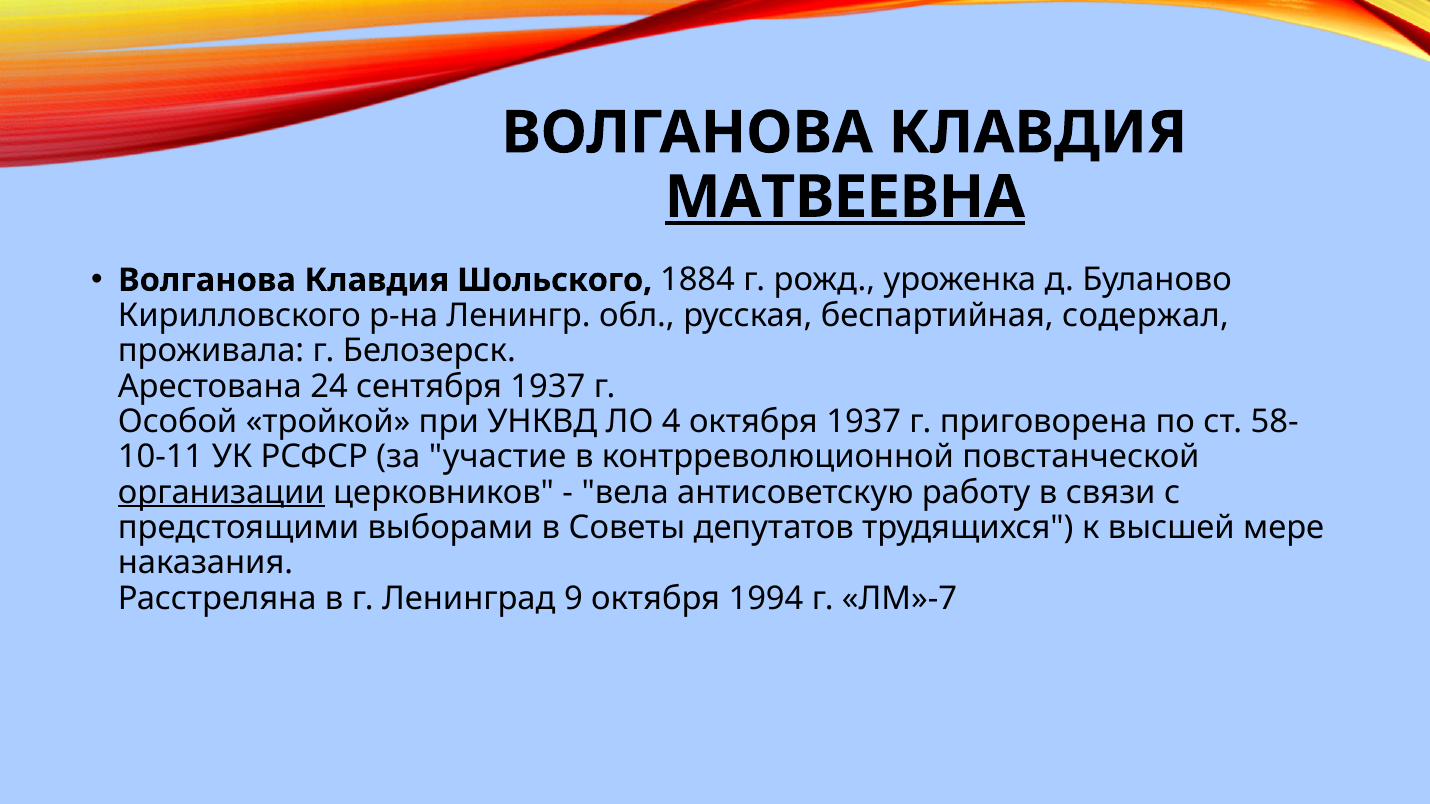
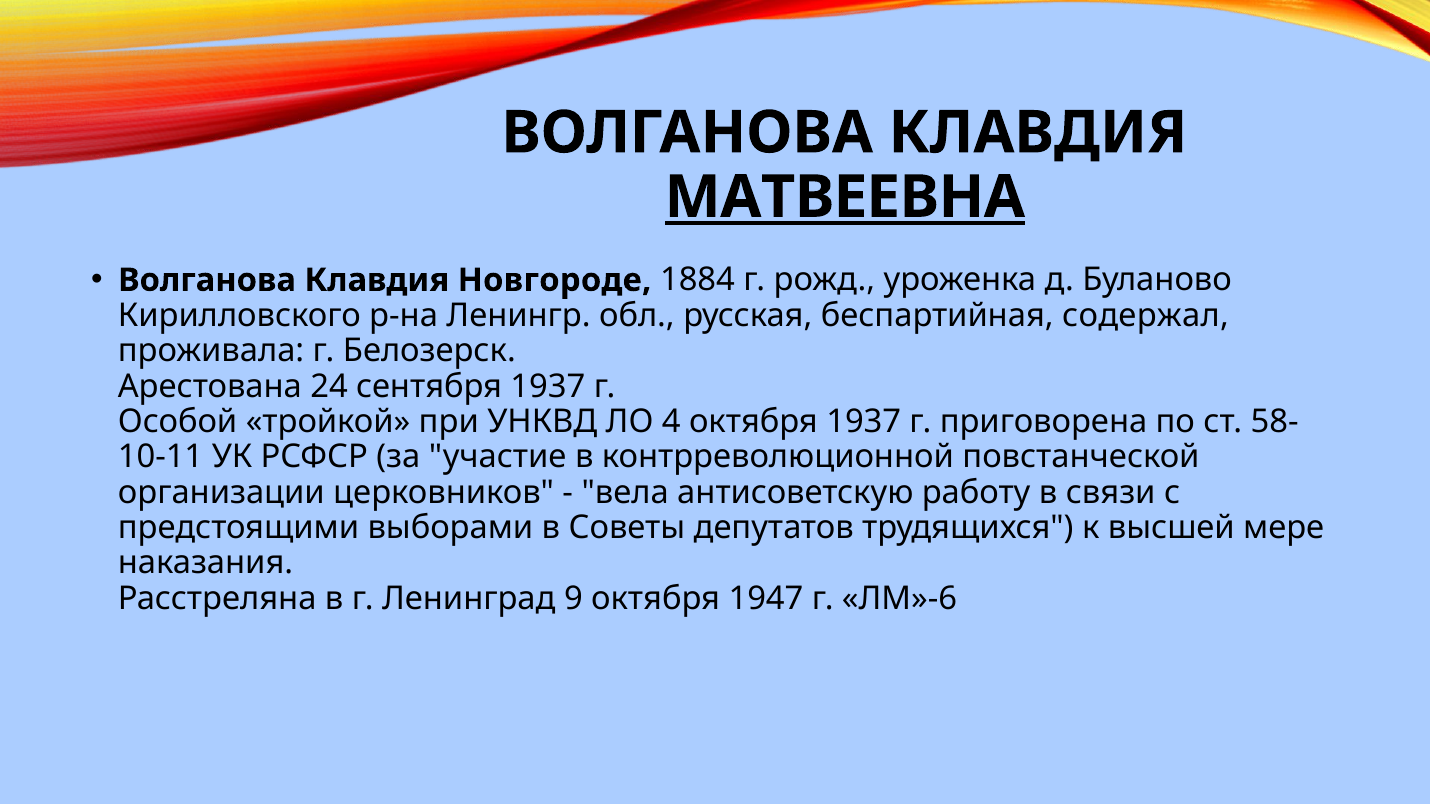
Шольского: Шольского -> Новгороде (554, 280)
организации underline: present -> none (221, 493)
1994: 1994 -> 1947 (766, 599)
ЛМ»-7: ЛМ»-7 -> ЛМ»-6 (900, 599)
